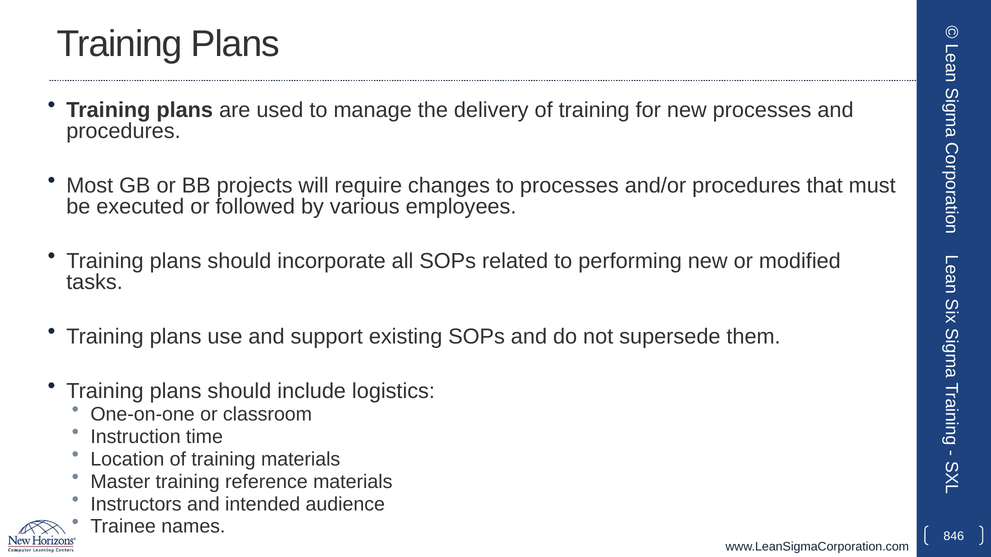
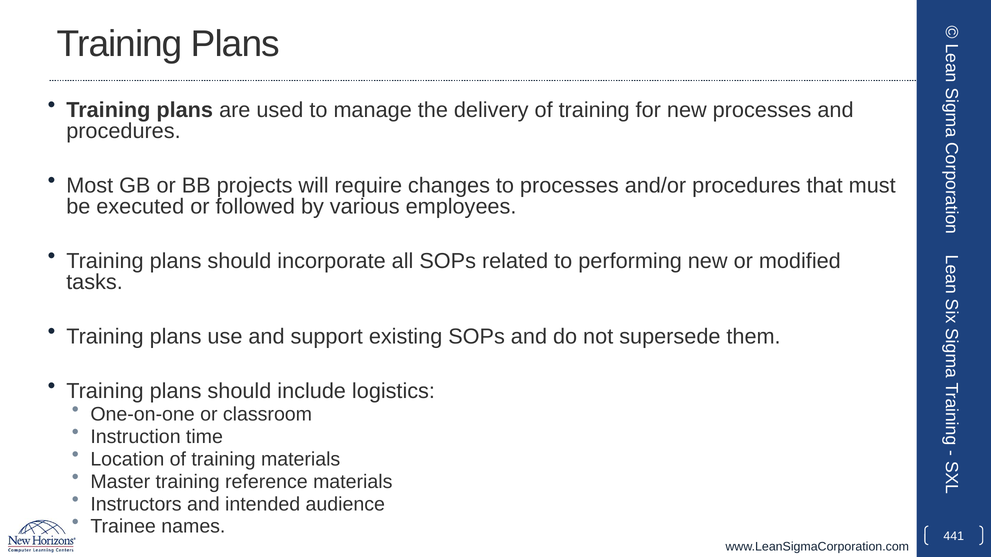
846: 846 -> 441 (954, 537)
